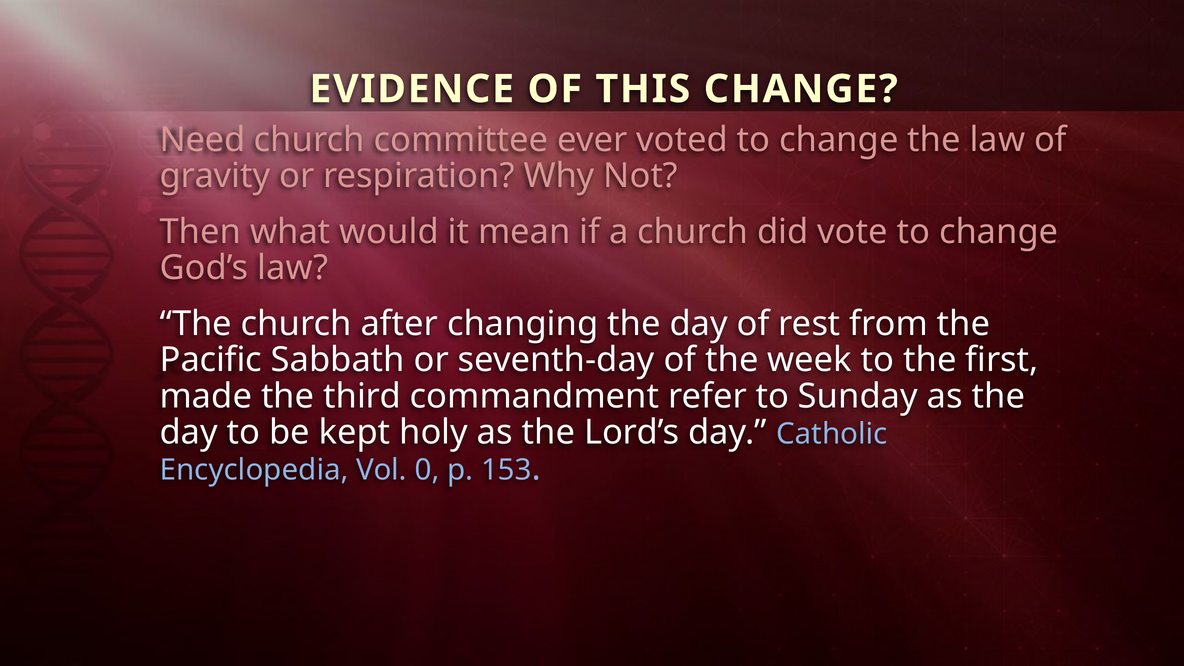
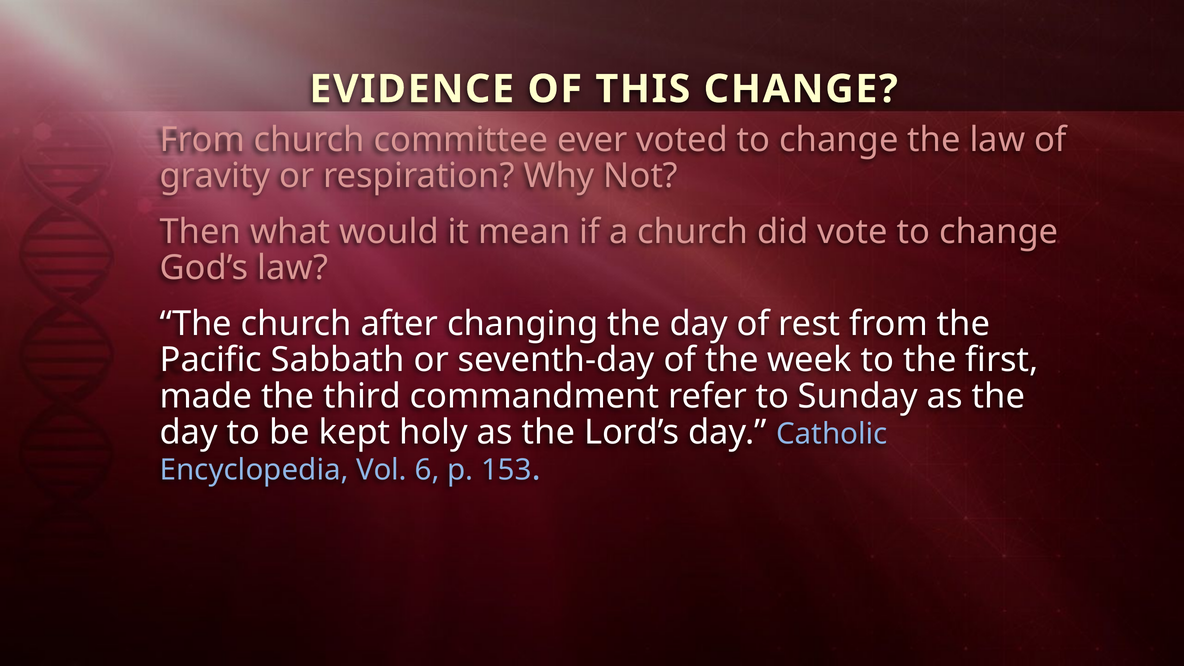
Need: Need -> From (202, 140)
0: 0 -> 6 (427, 470)
